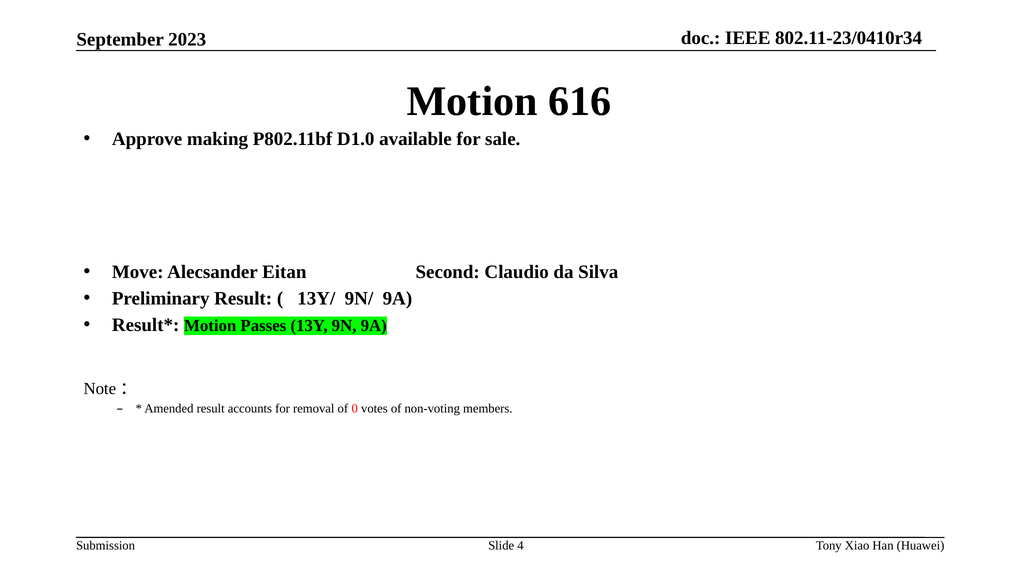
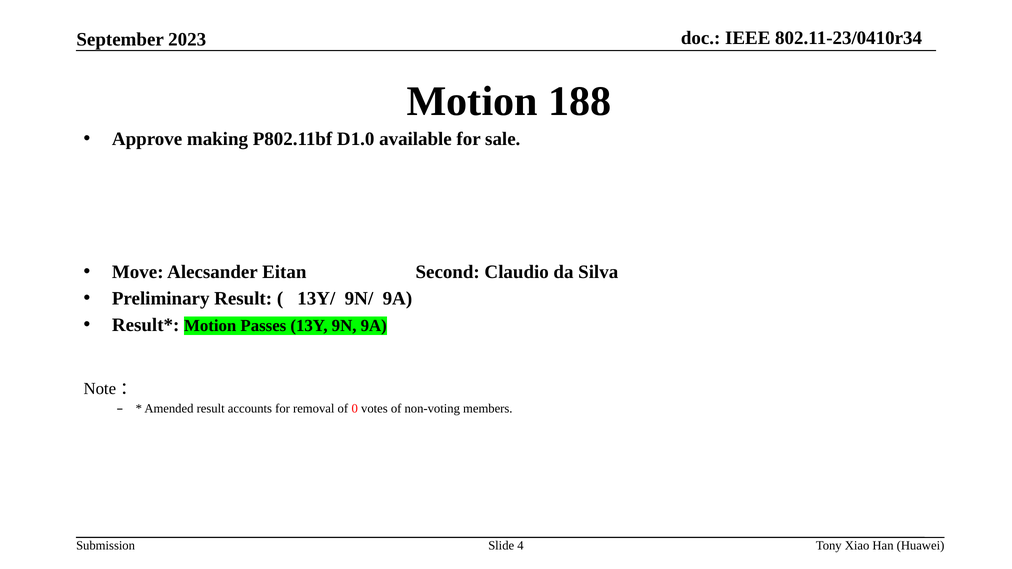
616: 616 -> 188 (580, 102)
